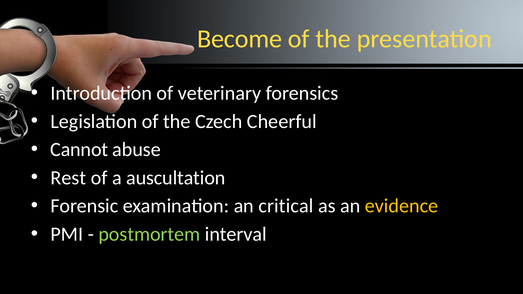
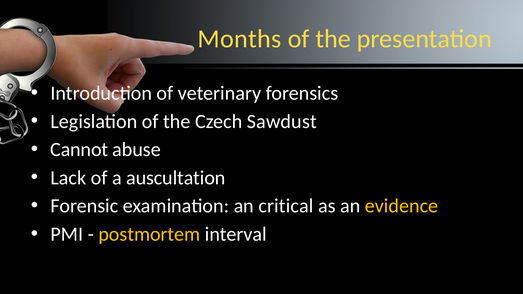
Become: Become -> Months (239, 39)
Cheerful: Cheerful -> Sawdust (282, 122)
Rest: Rest -> Lack (68, 178)
postmortem colour: light green -> yellow (149, 234)
